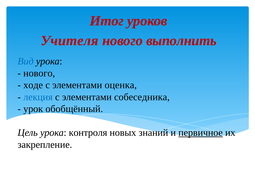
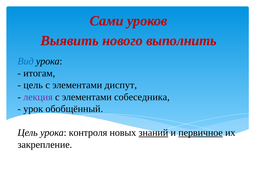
Итог: Итог -> Сами (107, 21)
Учителя: Учителя -> Выявить (70, 41)
нового: нового -> итогам (39, 73)
ходе: ходе -> цель (33, 85)
оценка: оценка -> диспут (121, 85)
лекция colour: blue -> purple (38, 97)
знаний underline: none -> present (153, 133)
